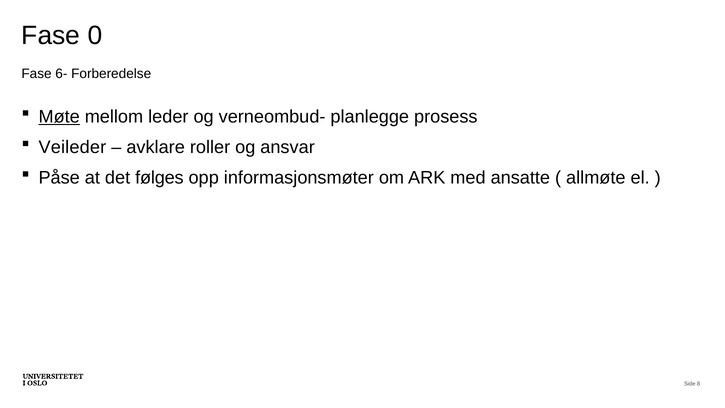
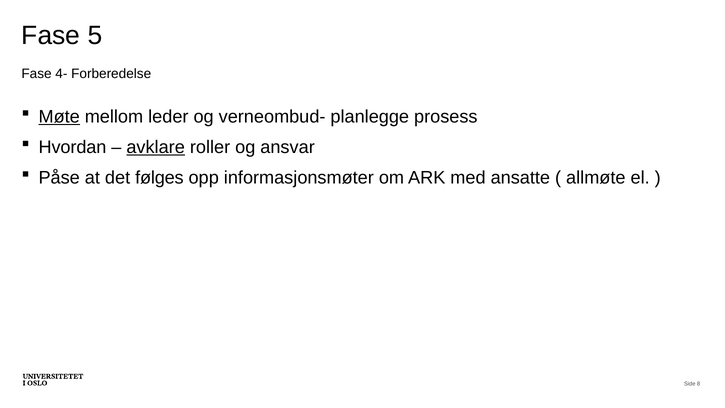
0: 0 -> 5 (95, 36)
6-: 6- -> 4- (61, 74)
Veileder: Veileder -> Hvordan (72, 147)
avklare underline: none -> present (156, 147)
